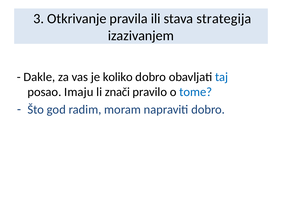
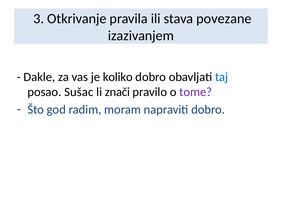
strategija: strategija -> povezane (224, 19)
Imaju: Imaju -> Sušac (79, 92)
tome colour: blue -> purple (196, 92)
